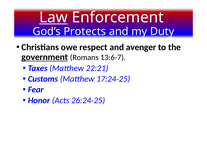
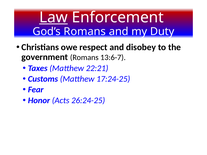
God’s Protects: Protects -> Romans (85, 32)
avenger: avenger -> disobey (141, 47)
government underline: present -> none (45, 57)
